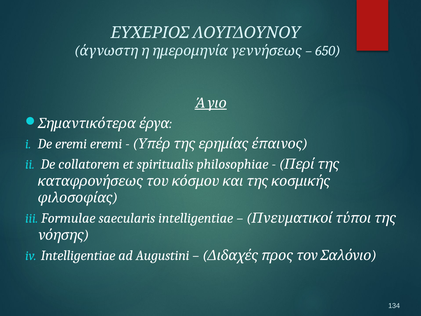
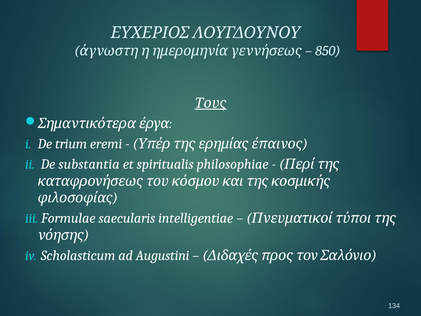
650: 650 -> 850 (328, 51)
Άγιο: Άγιο -> Τους (211, 103)
De eremi: eremi -> trium (71, 144)
collatorem: collatorem -> substantia (89, 164)
Intelligentiae: Intelligentiae -> Scholasticum (78, 255)
